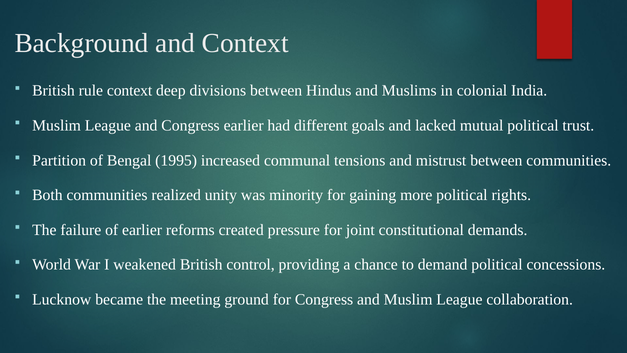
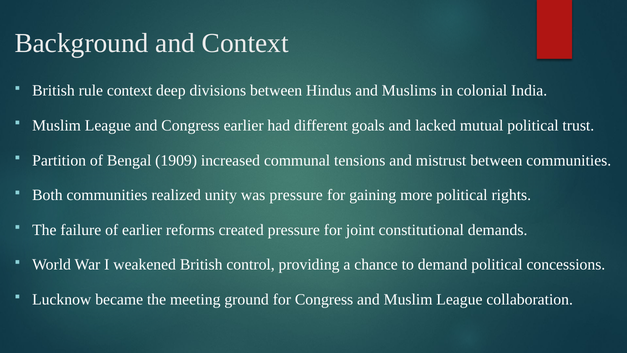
1995: 1995 -> 1909 (176, 160)
was minority: minority -> pressure (296, 195)
